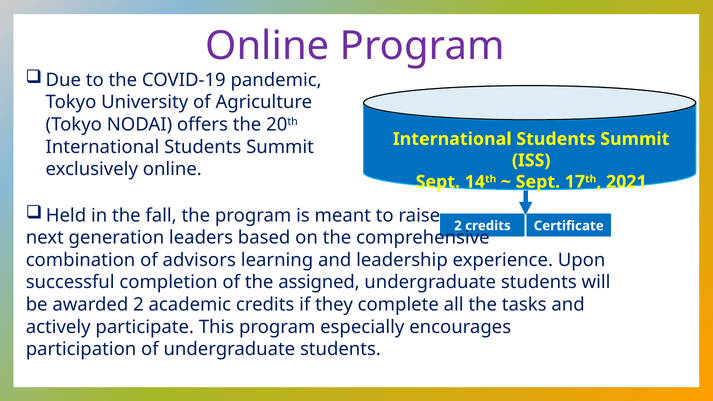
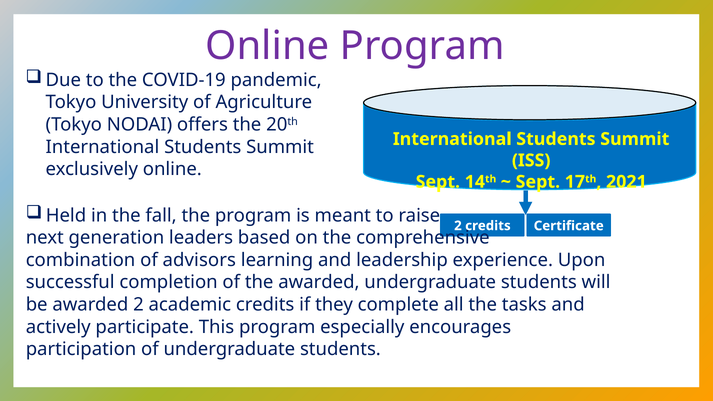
the assigned: assigned -> awarded (319, 282)
